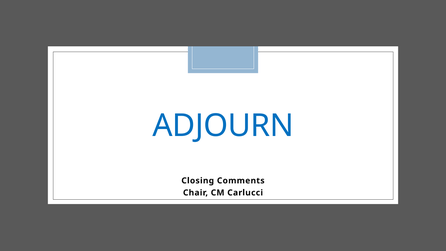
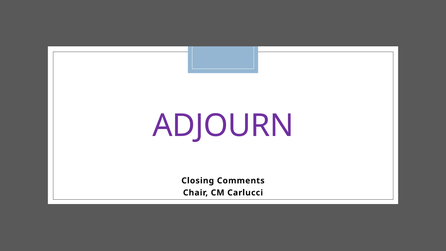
ADJOURN colour: blue -> purple (223, 126)
